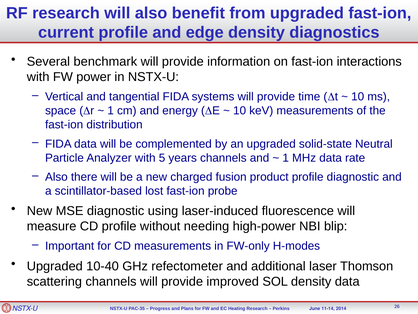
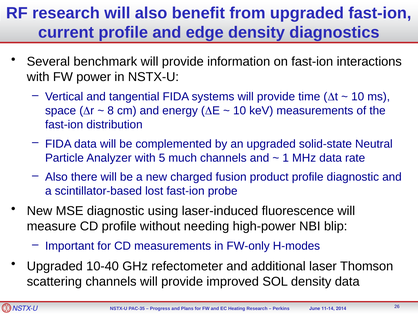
1: 1 -> 8 (111, 111)
years: years -> much (183, 158)
